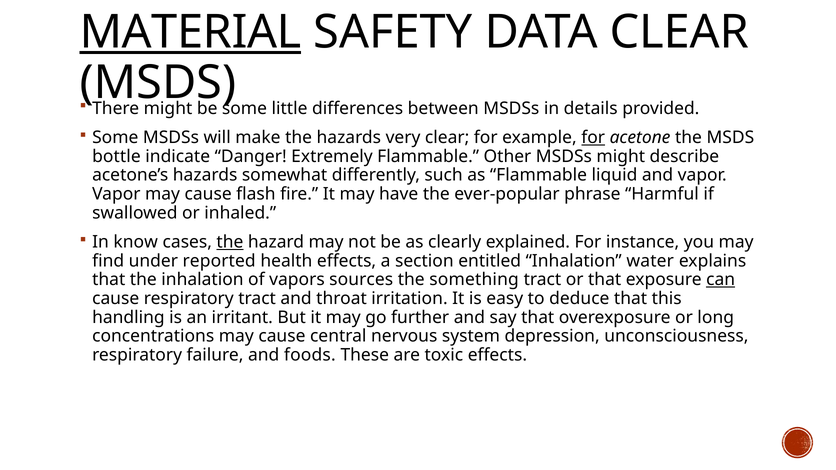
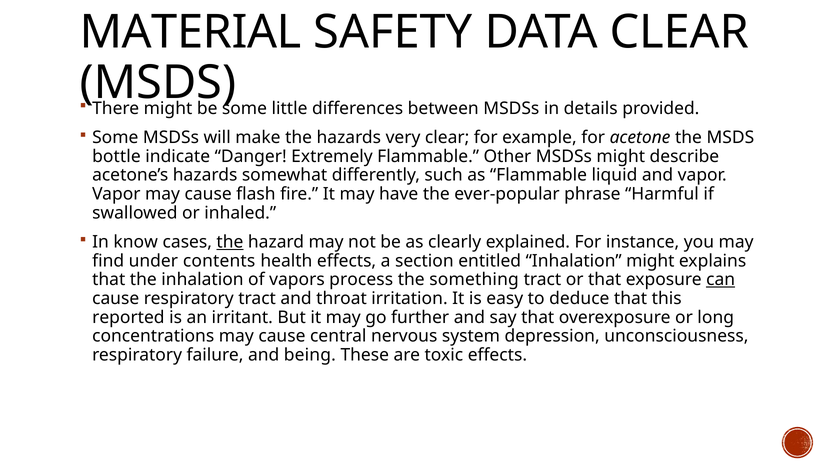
MATERIAL underline: present -> none (191, 32)
for underline: present -> none (593, 138)
reported: reported -> contents (219, 261)
Inhalation water: water -> might (650, 261)
sources: sources -> process (361, 280)
handling: handling -> reported (128, 318)
foods: foods -> being (310, 355)
